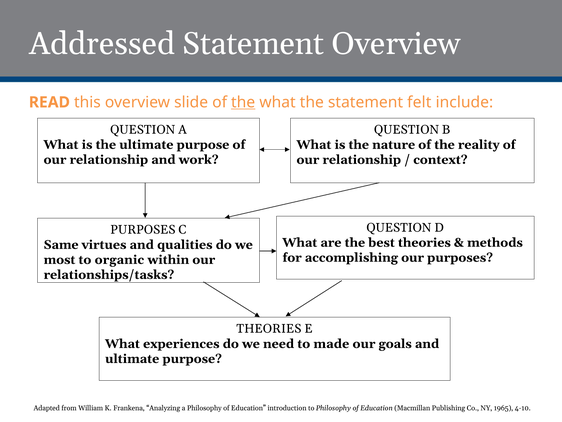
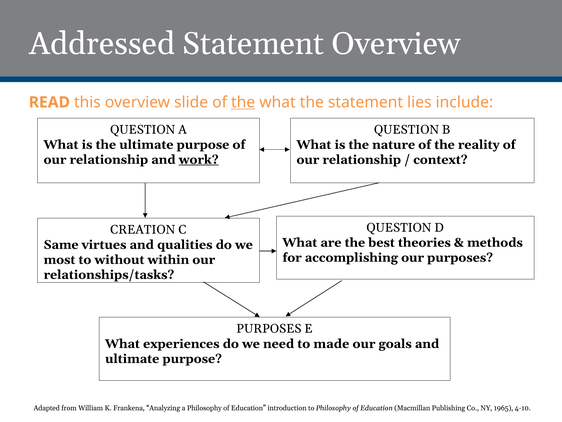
felt: felt -> lies (419, 102)
work underline: none -> present (199, 159)
PURPOSES: PURPOSES -> CREATION (143, 229)
organic: organic -> without (119, 259)
THEORIES: THEORIES -> PURPOSES (269, 328)
